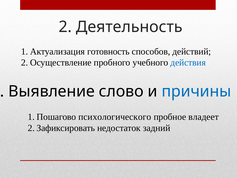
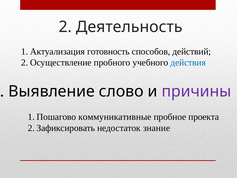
причины colour: blue -> purple (196, 91)
психологического: психологического -> коммуникативные (115, 117)
владеет: владеет -> проекта (204, 117)
задний: задний -> знание (157, 128)
